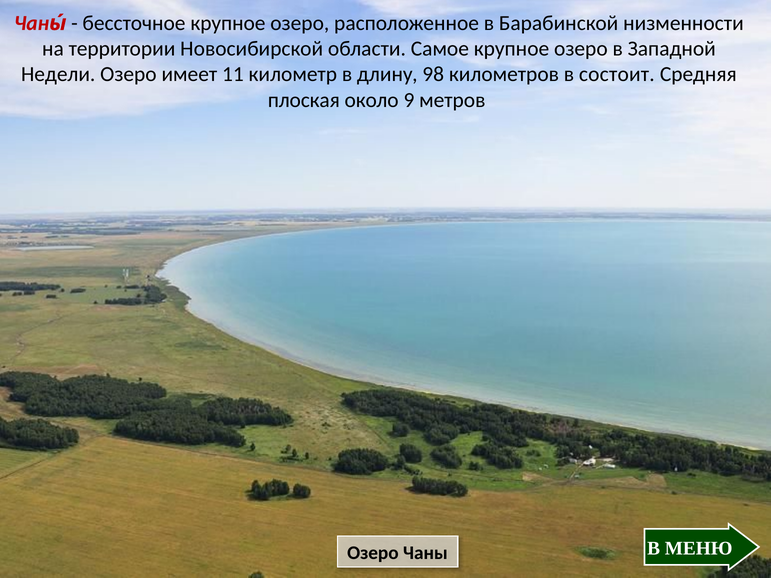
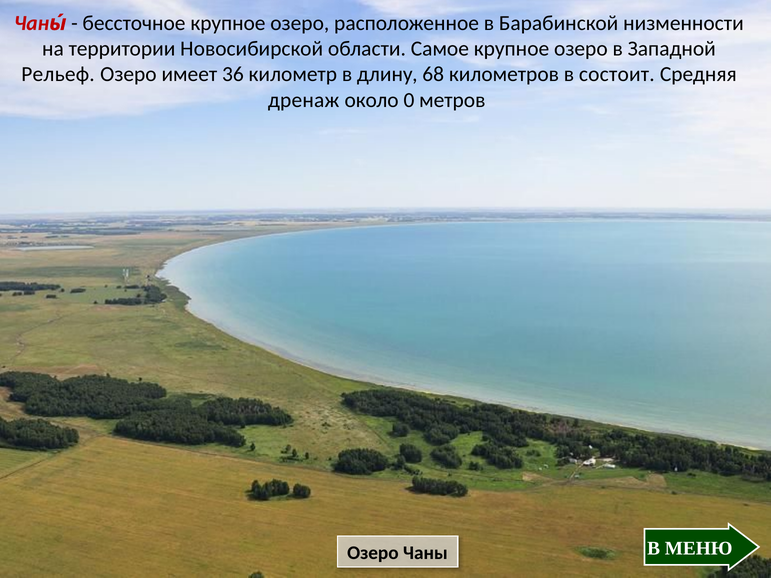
Недели: Недели -> Рельеф (58, 74)
11: 11 -> 36 (233, 74)
98: 98 -> 68 (433, 74)
плоская: плоская -> дренаж (304, 100)
9: 9 -> 0 (409, 100)
